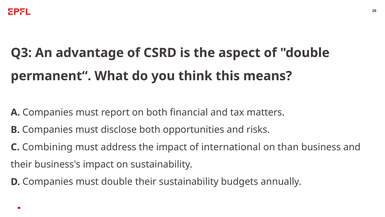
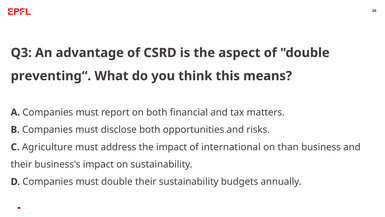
permanent“: permanent“ -> preventing“ (51, 76)
Combining: Combining -> Agriculture (47, 147)
